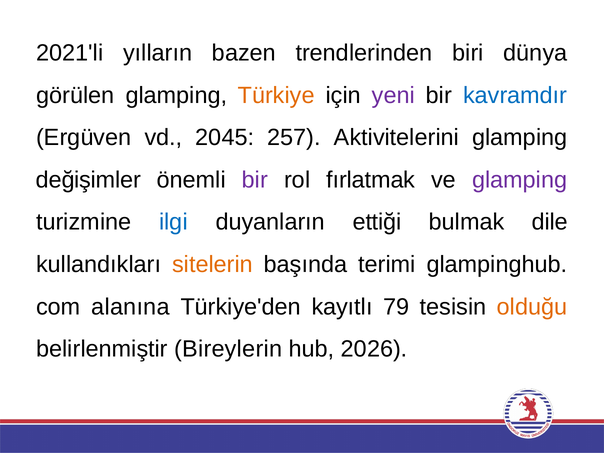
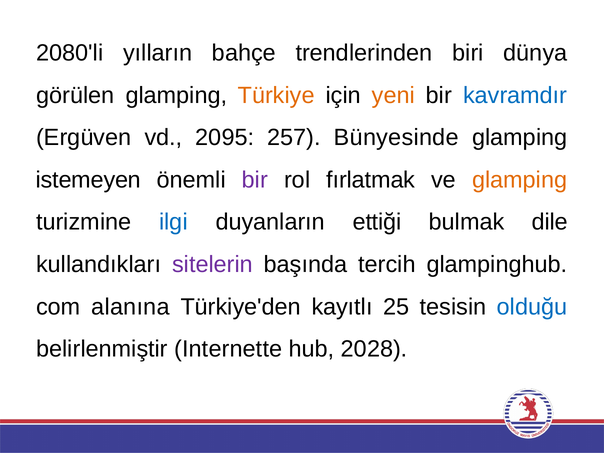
2021'li: 2021'li -> 2080'li (70, 53)
bazen: bazen -> bahçe (244, 53)
yeni colour: purple -> orange (393, 95)
2045: 2045 -> 2095 (225, 138)
Aktivitelerini: Aktivitelerini -> Bünyesinde (396, 138)
değişimler: değişimler -> istemeyen (88, 180)
glamping colour: purple -> orange (520, 180)
sitelerin colour: orange -> purple (213, 265)
terimi: terimi -> tercih (387, 265)
79: 79 -> 25 (396, 307)
olduğu colour: orange -> blue (532, 307)
Bireylerin: Bireylerin -> Internette (228, 349)
2026: 2026 -> 2028 (374, 349)
